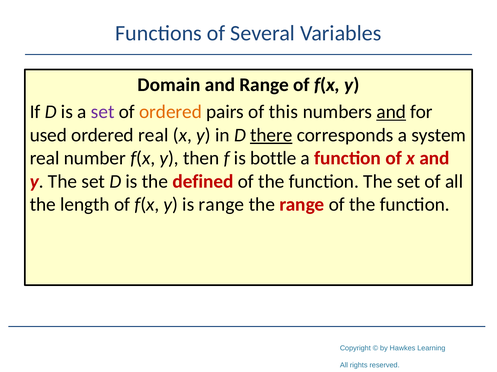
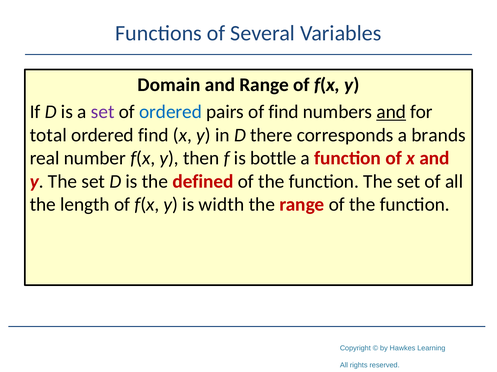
ordered colour: orange -> blue (171, 112)
of this: this -> find (284, 112)
used: used -> total (48, 135)
ordered real: real -> find (153, 135)
there underline: present -> none (271, 135)
system: system -> brands (439, 135)
is range: range -> width (221, 205)
